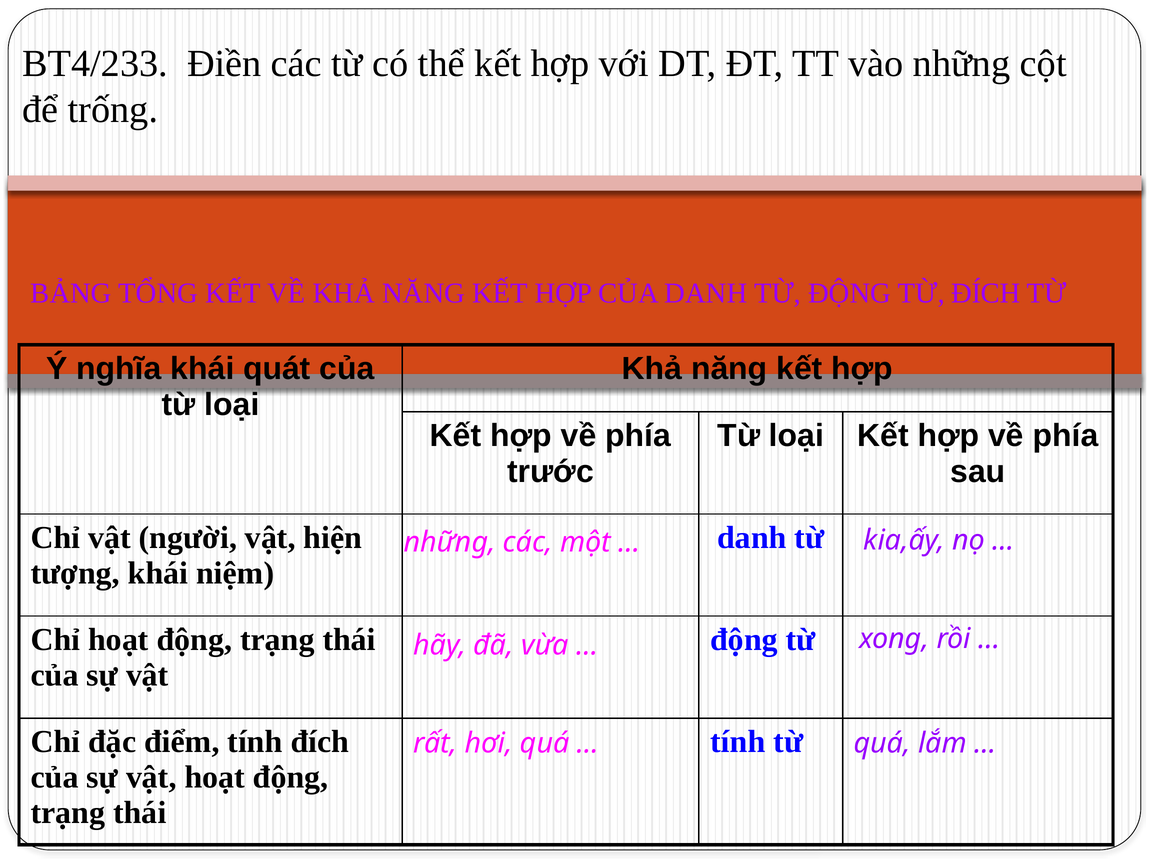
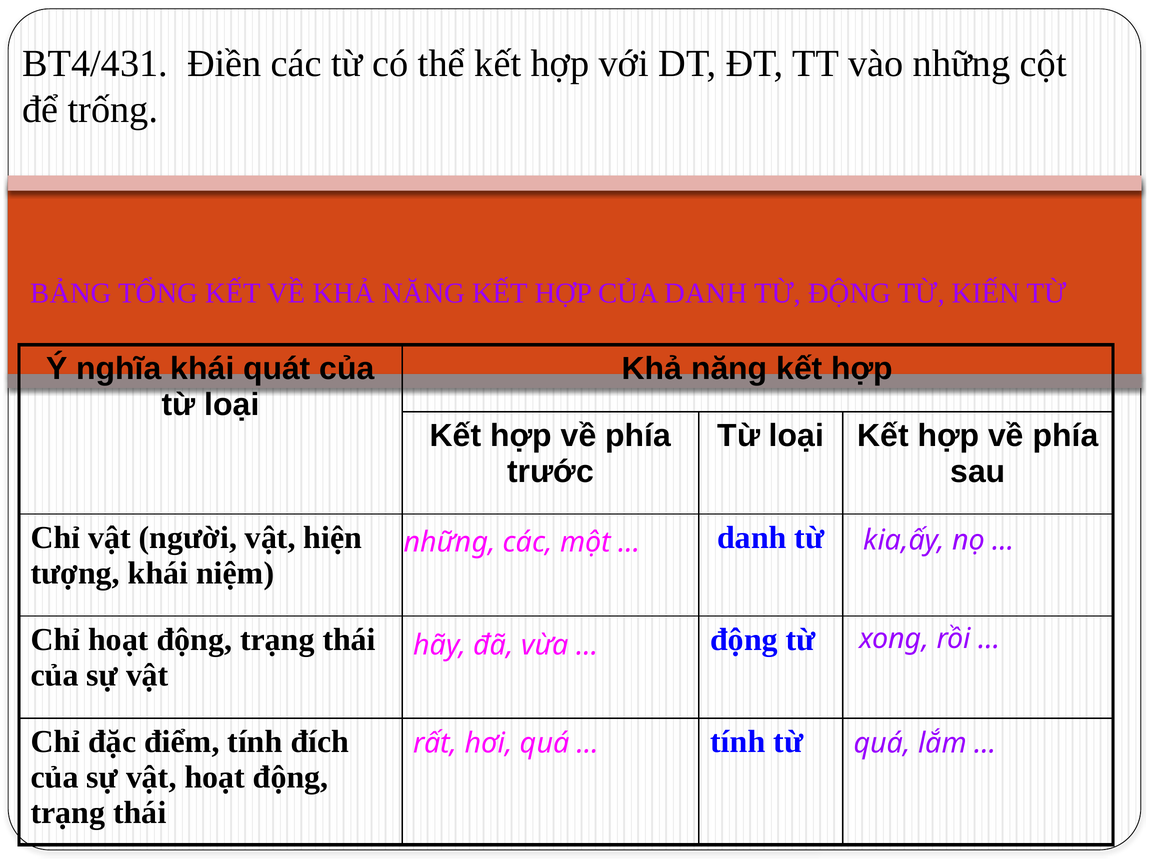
BT4/233: BT4/233 -> BT4/431 (95, 64)
TỪ ĐÍCH: ĐÍCH -> KIẾN (986, 293)
